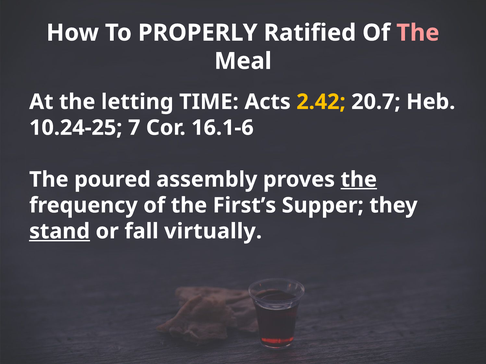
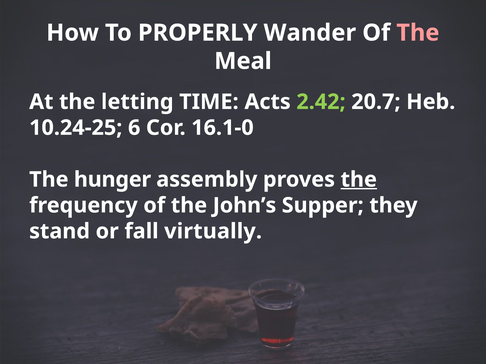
Ratified: Ratified -> Wander (310, 33)
2.42 colour: yellow -> light green (321, 102)
7: 7 -> 6 (134, 128)
16.1-6: 16.1-6 -> 16.1-0 (222, 128)
poured: poured -> hunger (113, 180)
First’s: First’s -> John’s (245, 206)
stand underline: present -> none (60, 232)
